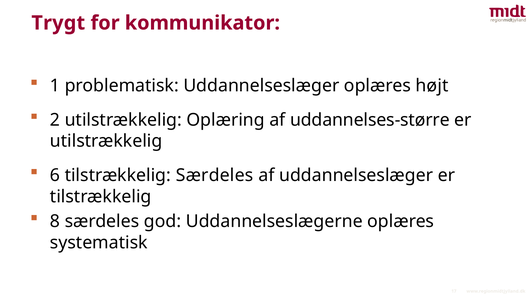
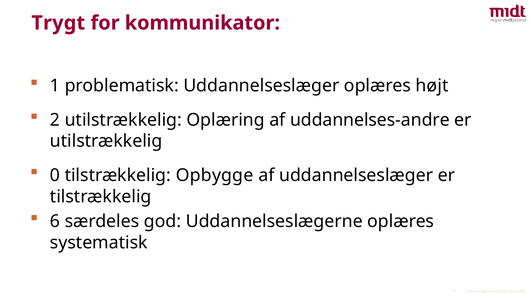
uddannelses-større: uddannelses-større -> uddannelses-andre (370, 120)
6: 6 -> 0 (55, 175)
tilstrækkelig Særdeles: Særdeles -> Opbygge (215, 175)
8: 8 -> 6 (55, 221)
